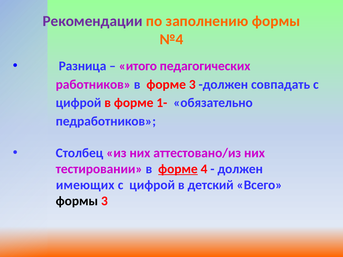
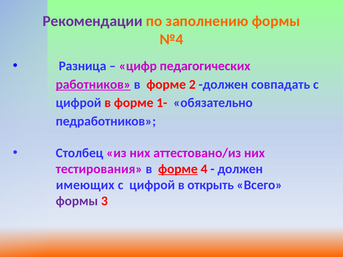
итого: итого -> цифр (138, 66)
работников underline: none -> present (93, 84)
форме 3: 3 -> 2 (192, 84)
тестировании: тестировании -> тестирования (99, 169)
детский: детский -> открыть (211, 185)
формы colour: black -> purple (77, 201)
